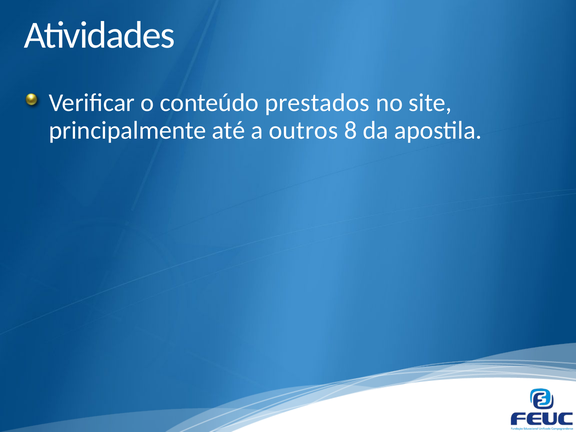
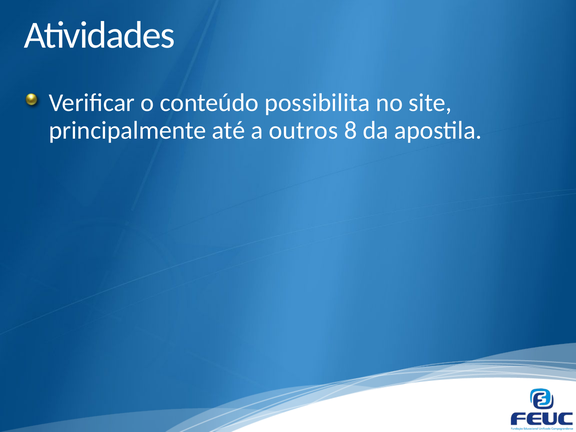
prestados: prestados -> possibilita (317, 103)
